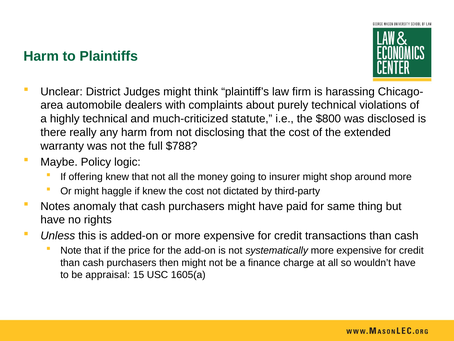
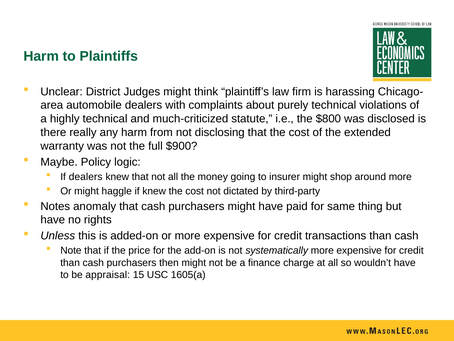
$788: $788 -> $900 (182, 146)
If offering: offering -> dealers (86, 177)
